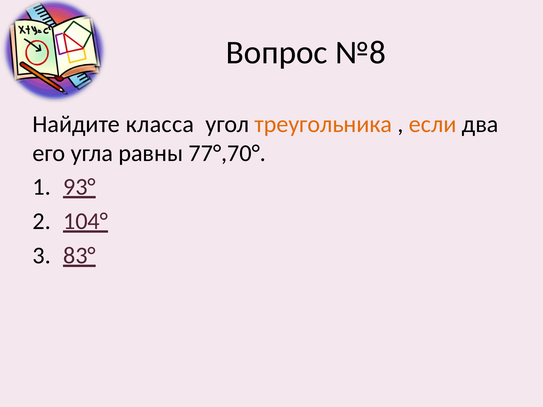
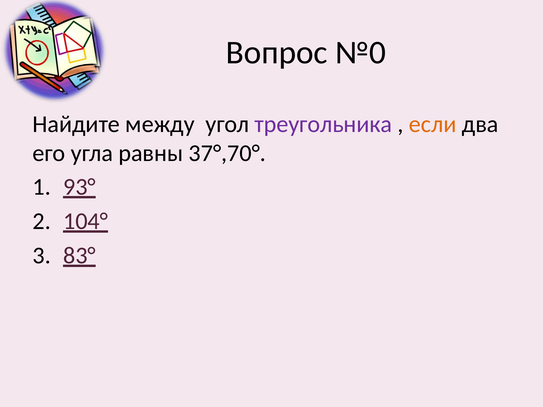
№8: №8 -> №0 (360, 53)
класса: класса -> между (160, 124)
треугольника colour: orange -> purple (323, 124)
77°,70°: 77°,70° -> 37°,70° (227, 153)
